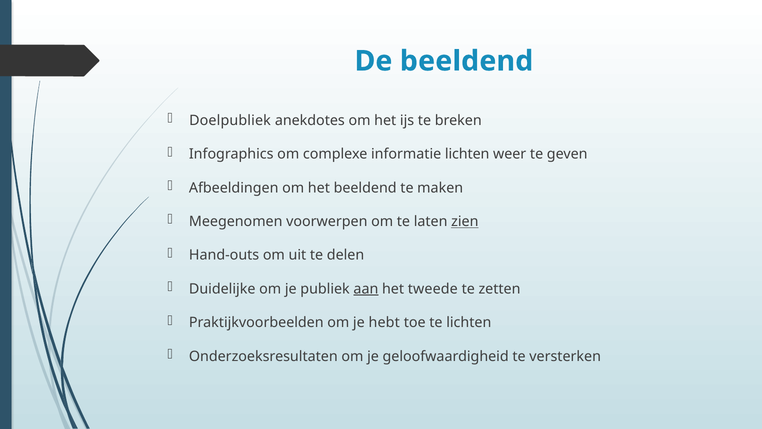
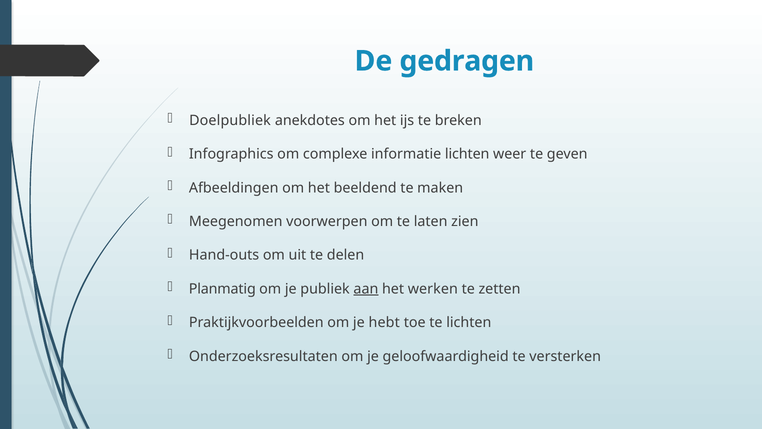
De beeldend: beeldend -> gedragen (467, 61)
zien underline: present -> none (465, 221)
Duidelijke: Duidelijke -> Planmatig (222, 289)
tweede: tweede -> werken (433, 289)
